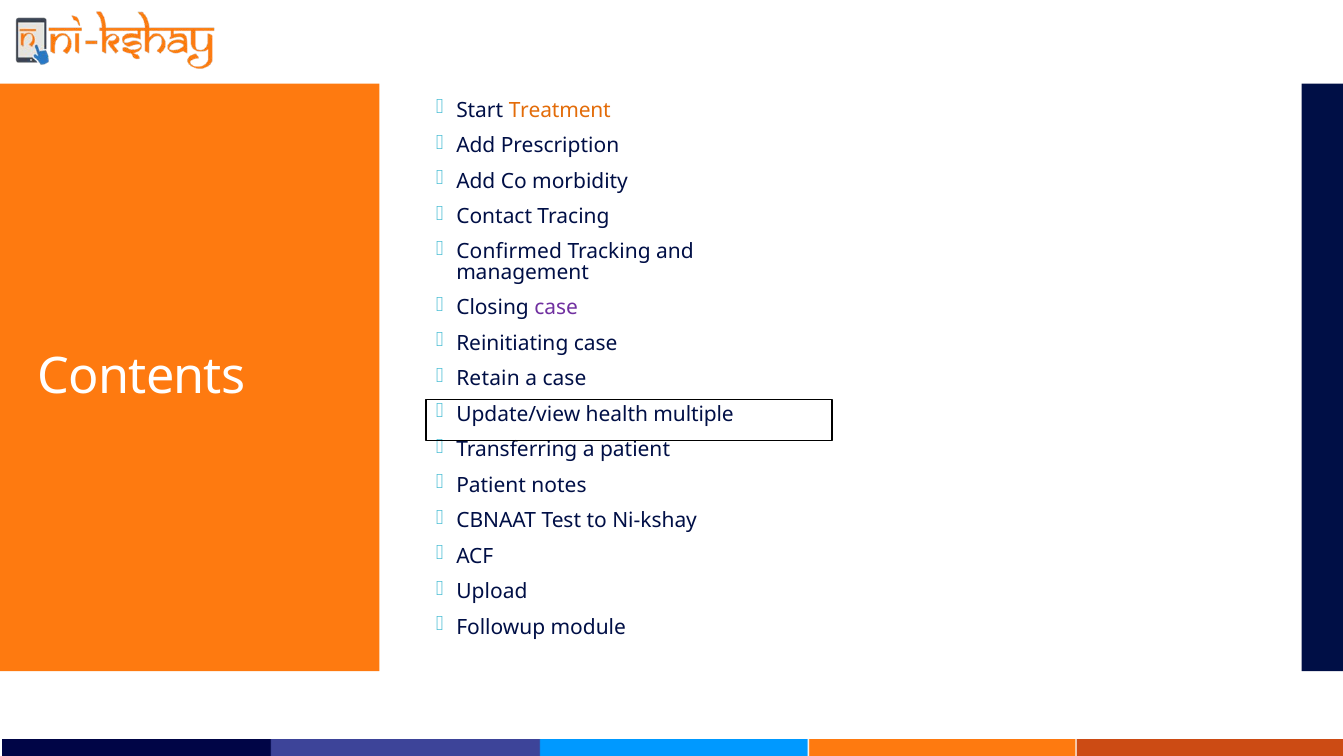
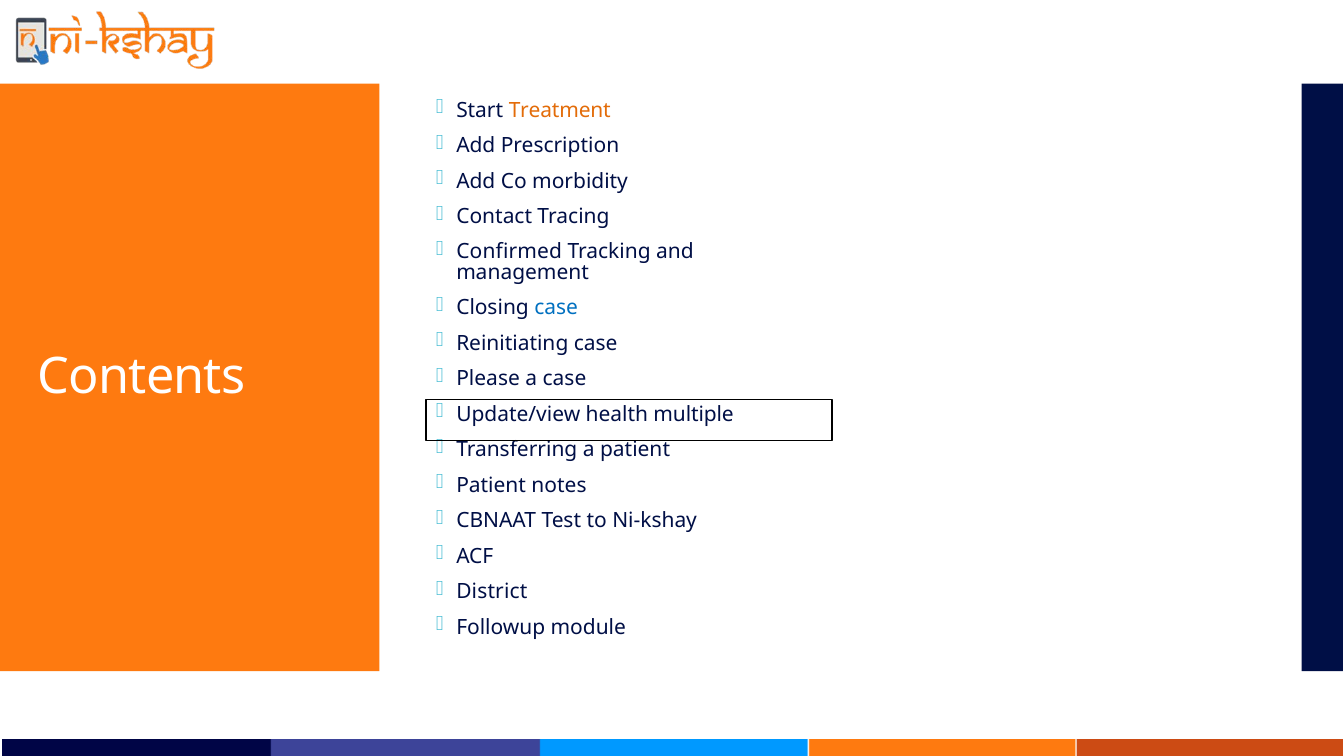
case colour: purple -> blue (556, 308)
Retain: Retain -> Please (488, 379)
Upload: Upload -> District (492, 591)
